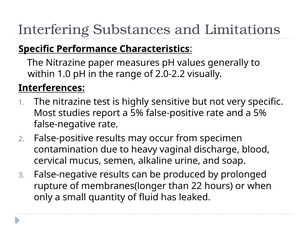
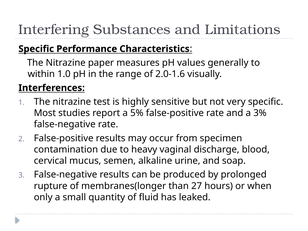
2.0-2.2: 2.0-2.2 -> 2.0-1.6 (170, 74)
and a 5%: 5% -> 3% (260, 113)
22: 22 -> 27 (197, 186)
